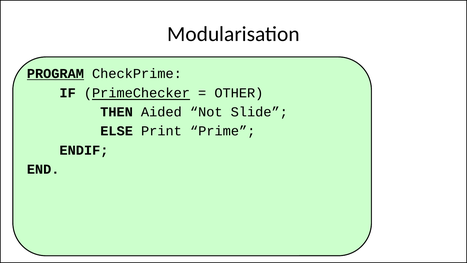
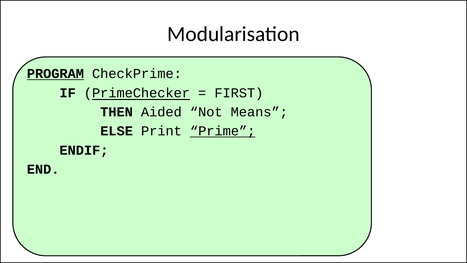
OTHER: OTHER -> FIRST (239, 93)
Slide: Slide -> Means (259, 112)
Prime underline: none -> present (223, 131)
